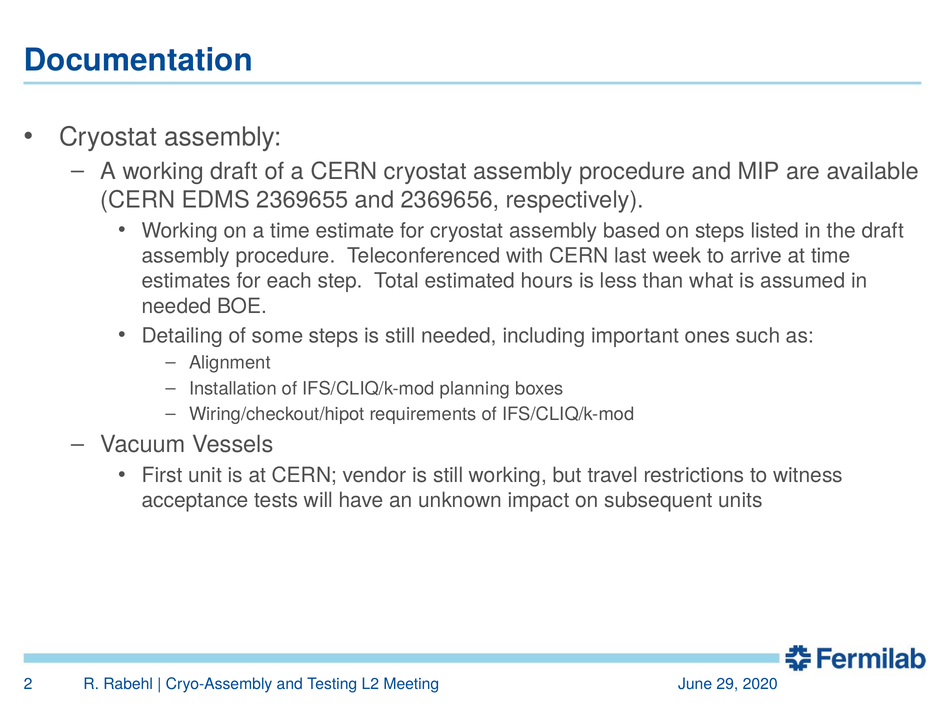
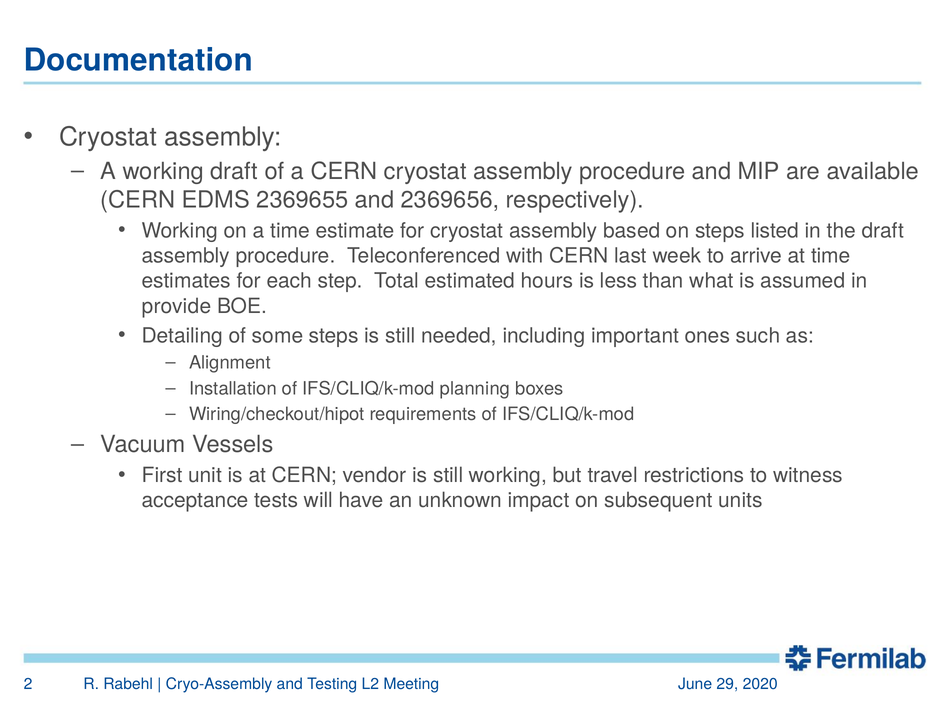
needed: needed -> provide (176, 306)
